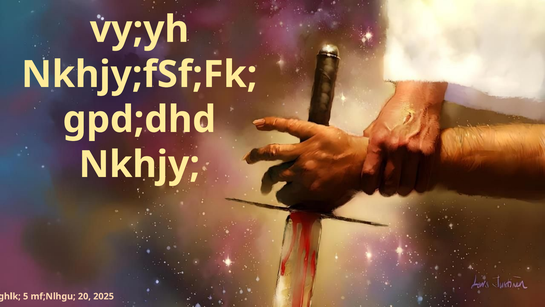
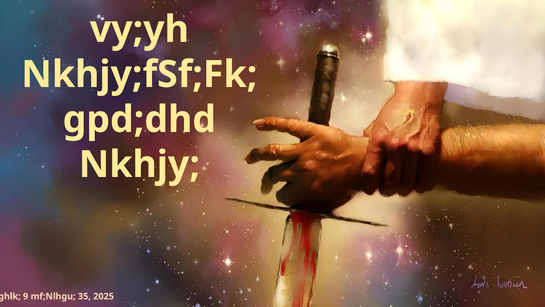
5: 5 -> 9 (26, 296)
20: 20 -> 35 (84, 296)
